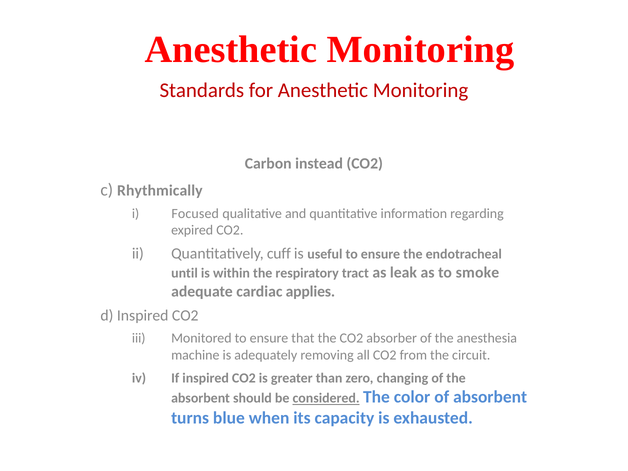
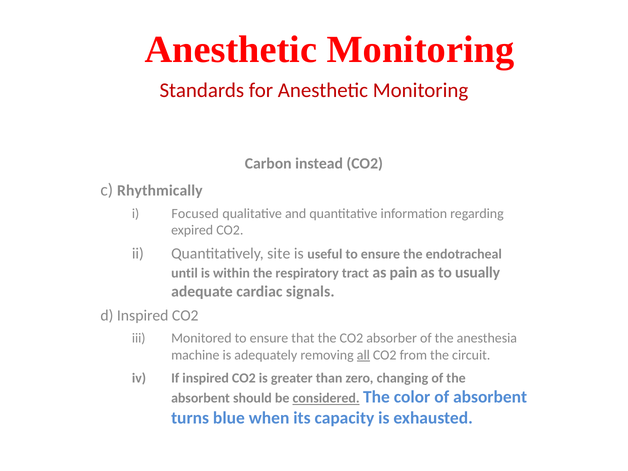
cuff: cuff -> site (279, 254)
leak: leak -> pain (404, 273)
smoke: smoke -> usually (478, 273)
applies: applies -> signals (310, 291)
all underline: none -> present (363, 355)
